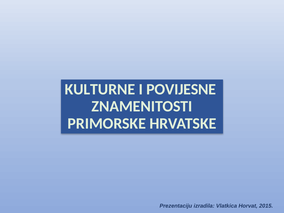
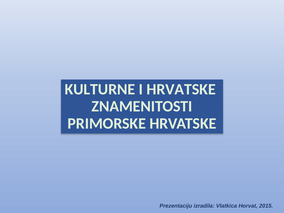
I POVIJESNE: POVIJESNE -> HRVATSKE (181, 89)
